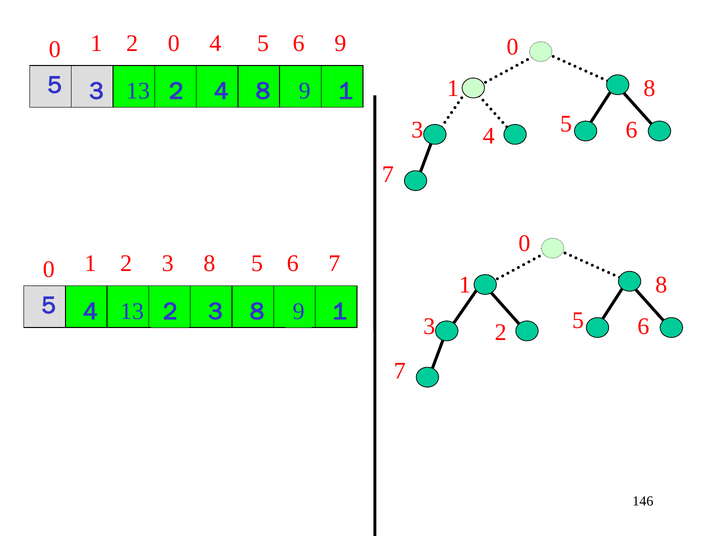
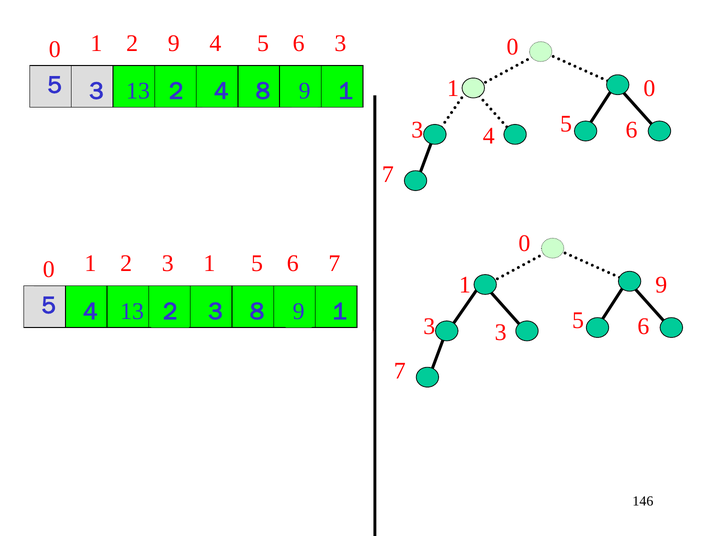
2 0: 0 -> 9 (174, 43)
5 9: 9 -> 3 (340, 43)
8: 8 -> 0 (649, 88)
3 8: 8 -> 1 (209, 263)
8: 8 -> 9 (661, 285)
3 2: 2 -> 3 (501, 332)
